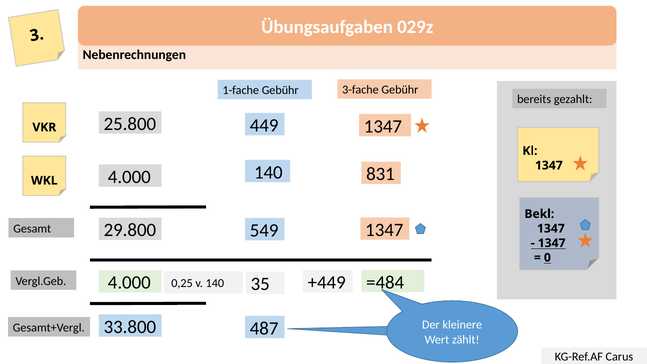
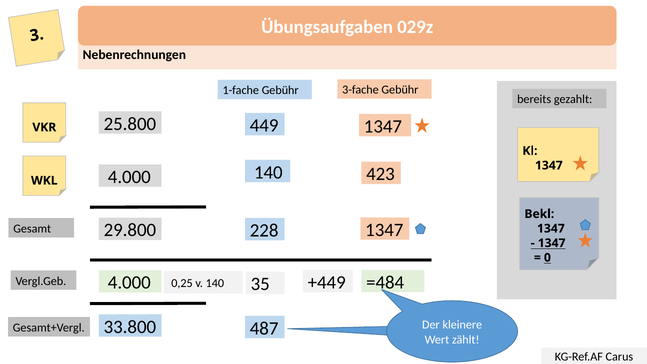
831: 831 -> 423 (380, 174)
549: 549 -> 228 (264, 230)
